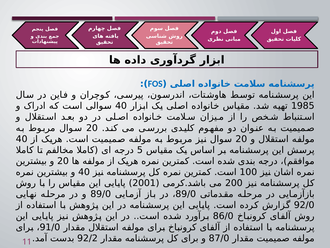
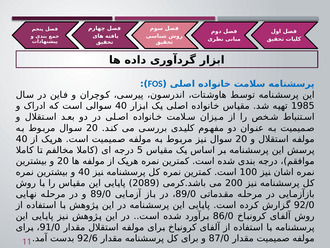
2001: 2001 -> 2089 (144, 183)
92/2: 92/2 -> 92/6 (87, 238)
